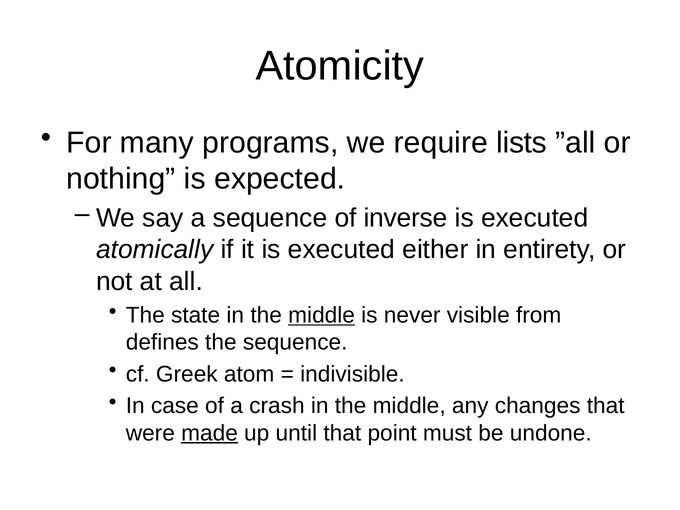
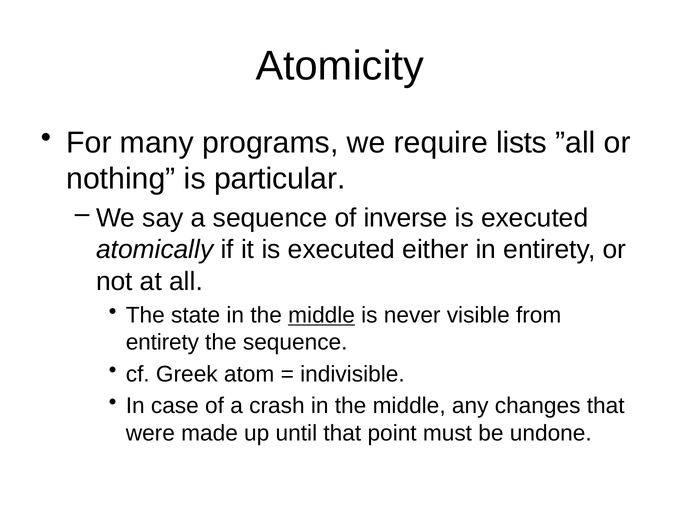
expected: expected -> particular (280, 179)
defines: defines -> entirety (162, 342)
made underline: present -> none (210, 433)
